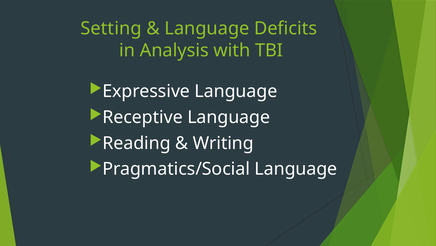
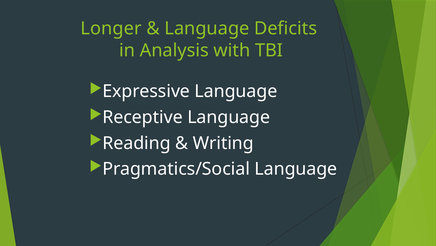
Setting: Setting -> Longer (111, 28)
